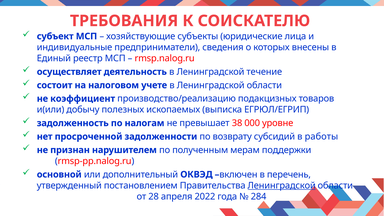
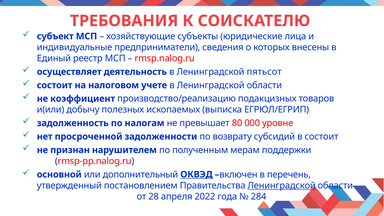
течение: течение -> пятьсот (264, 72)
38: 38 -> 80 (237, 123)
в работы: работы -> состоит (322, 137)
ОКВЭД underline: none -> present (196, 174)
